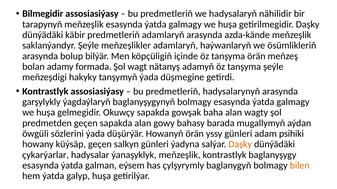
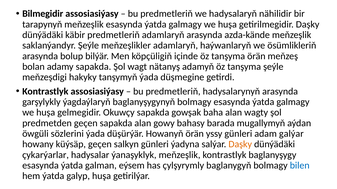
adamy formada: formada -> sapakda (93, 67)
psihiki: psihiki -> galýar (291, 134)
bilen colour: orange -> blue (300, 166)
